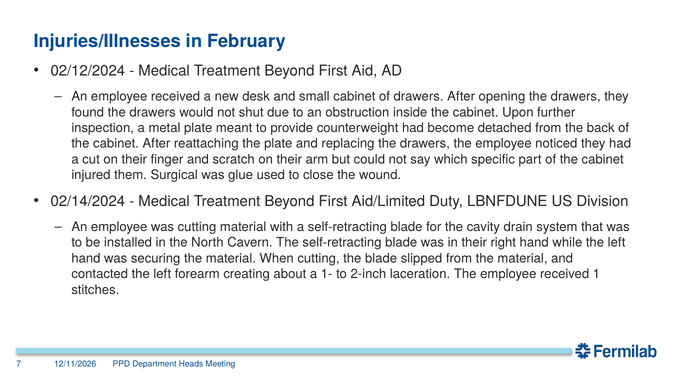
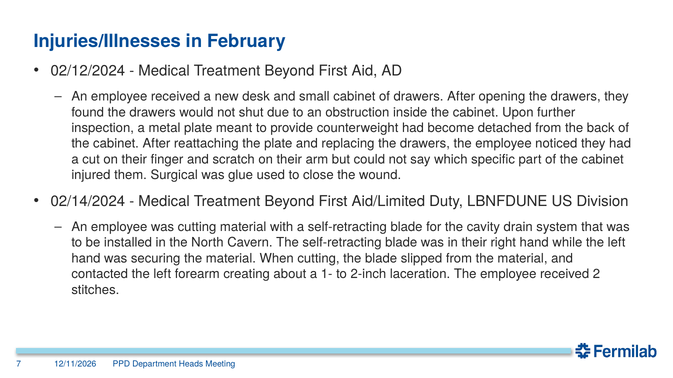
1: 1 -> 2 (596, 274)
